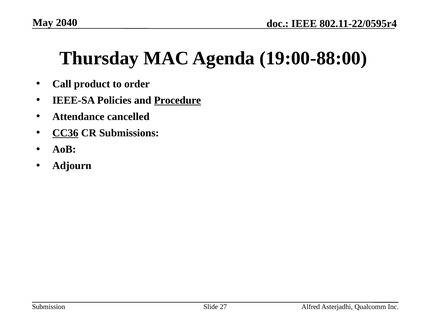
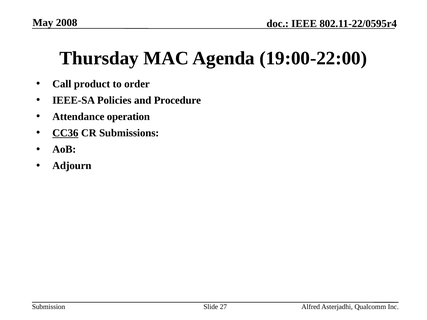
2040: 2040 -> 2008 (67, 23)
19:00-88:00: 19:00-88:00 -> 19:00-22:00 (313, 58)
Procedure underline: present -> none (177, 100)
cancelled: cancelled -> operation (128, 117)
